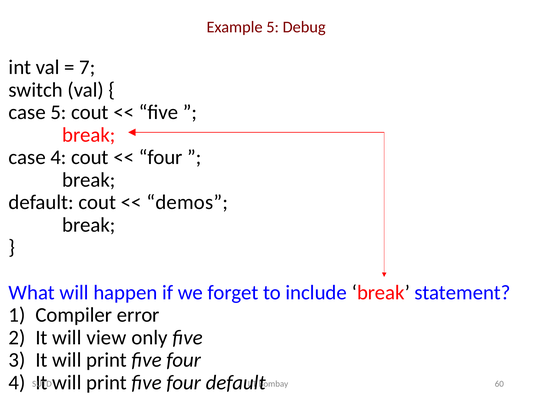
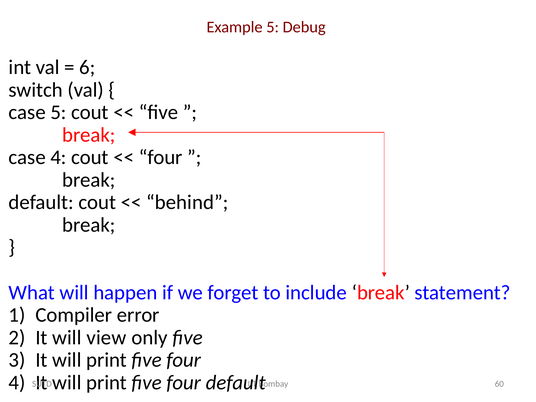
7: 7 -> 6 (87, 67)
demos: demos -> behind (187, 202)
